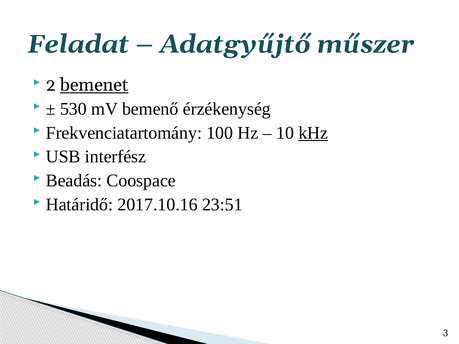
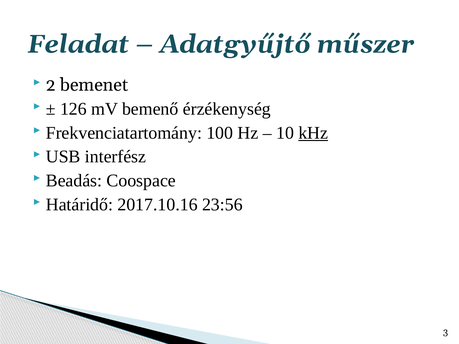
bemenet underline: present -> none (94, 85)
530: 530 -> 126 (73, 109)
23:51: 23:51 -> 23:56 (222, 205)
